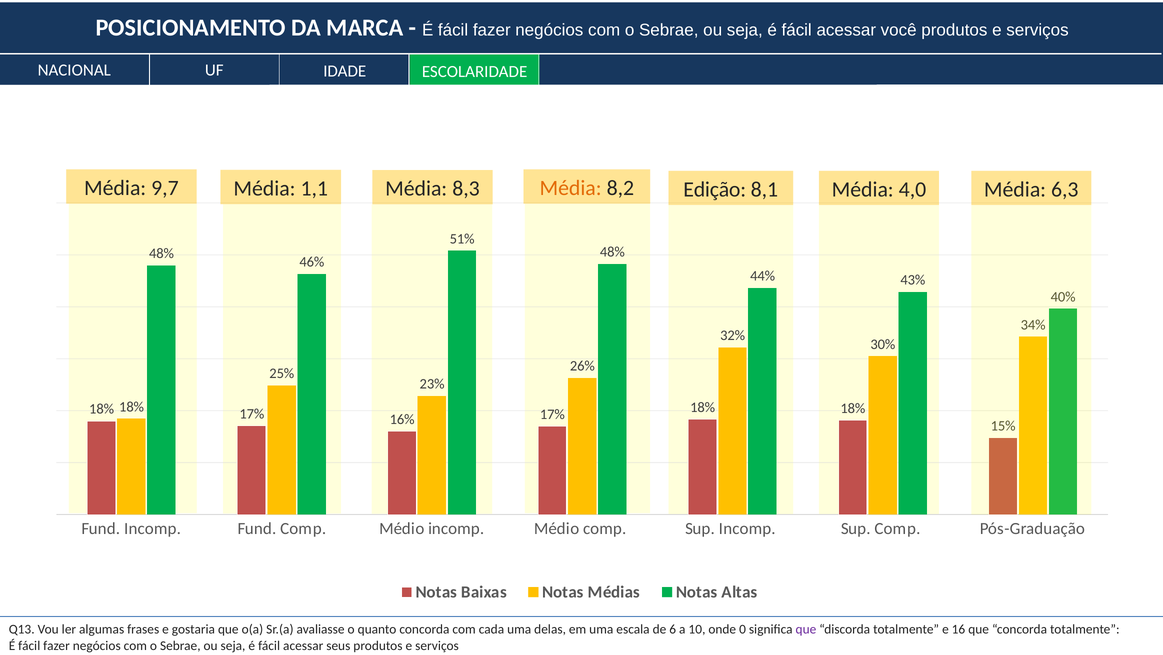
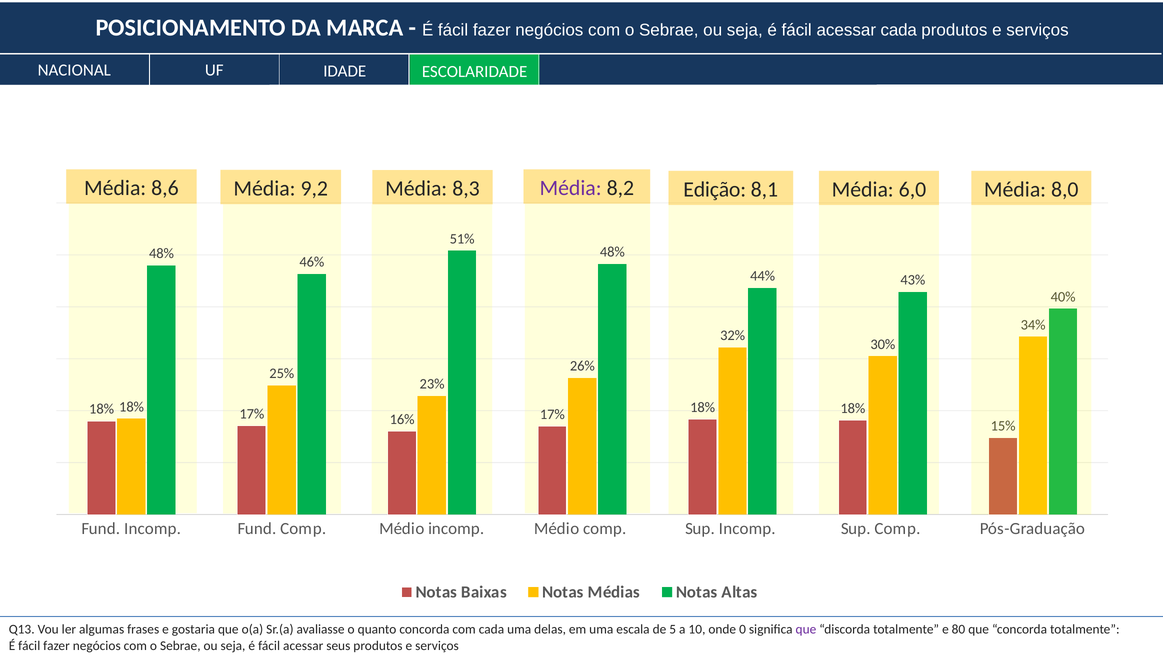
acessar você: você -> cada (899, 30)
9,7: 9,7 -> 8,6 (165, 188)
1,1: 1,1 -> 9,2 (314, 188)
Média colour: orange -> purple (571, 188)
4,0: 4,0 -> 6,0 (912, 189)
6,3: 6,3 -> 8,0 (1065, 189)
6: 6 -> 5 (673, 629)
16: 16 -> 80 (958, 629)
